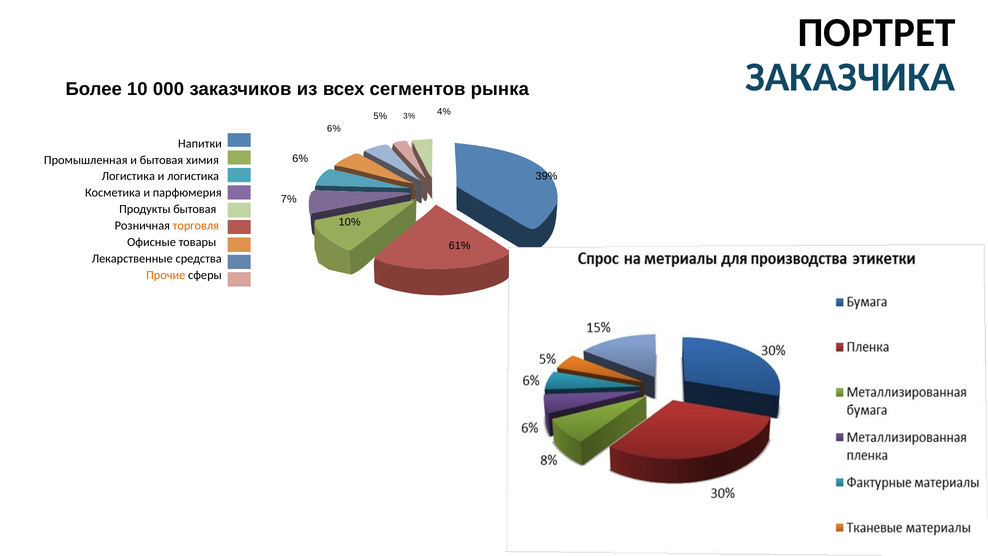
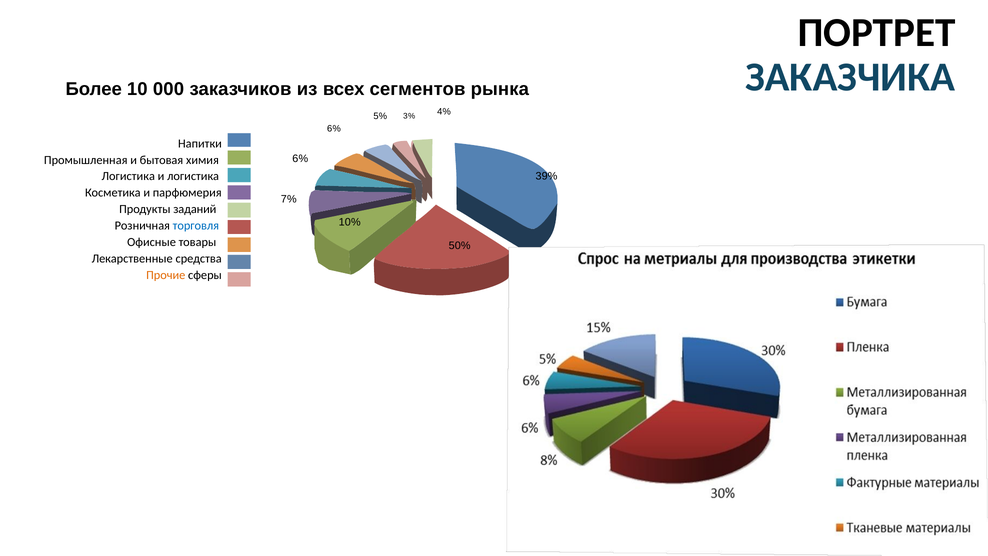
Продукты бытовая: бытовая -> заданий (195, 209)
торговля colour: orange -> blue (196, 226)
61%: 61% -> 50% (460, 245)
